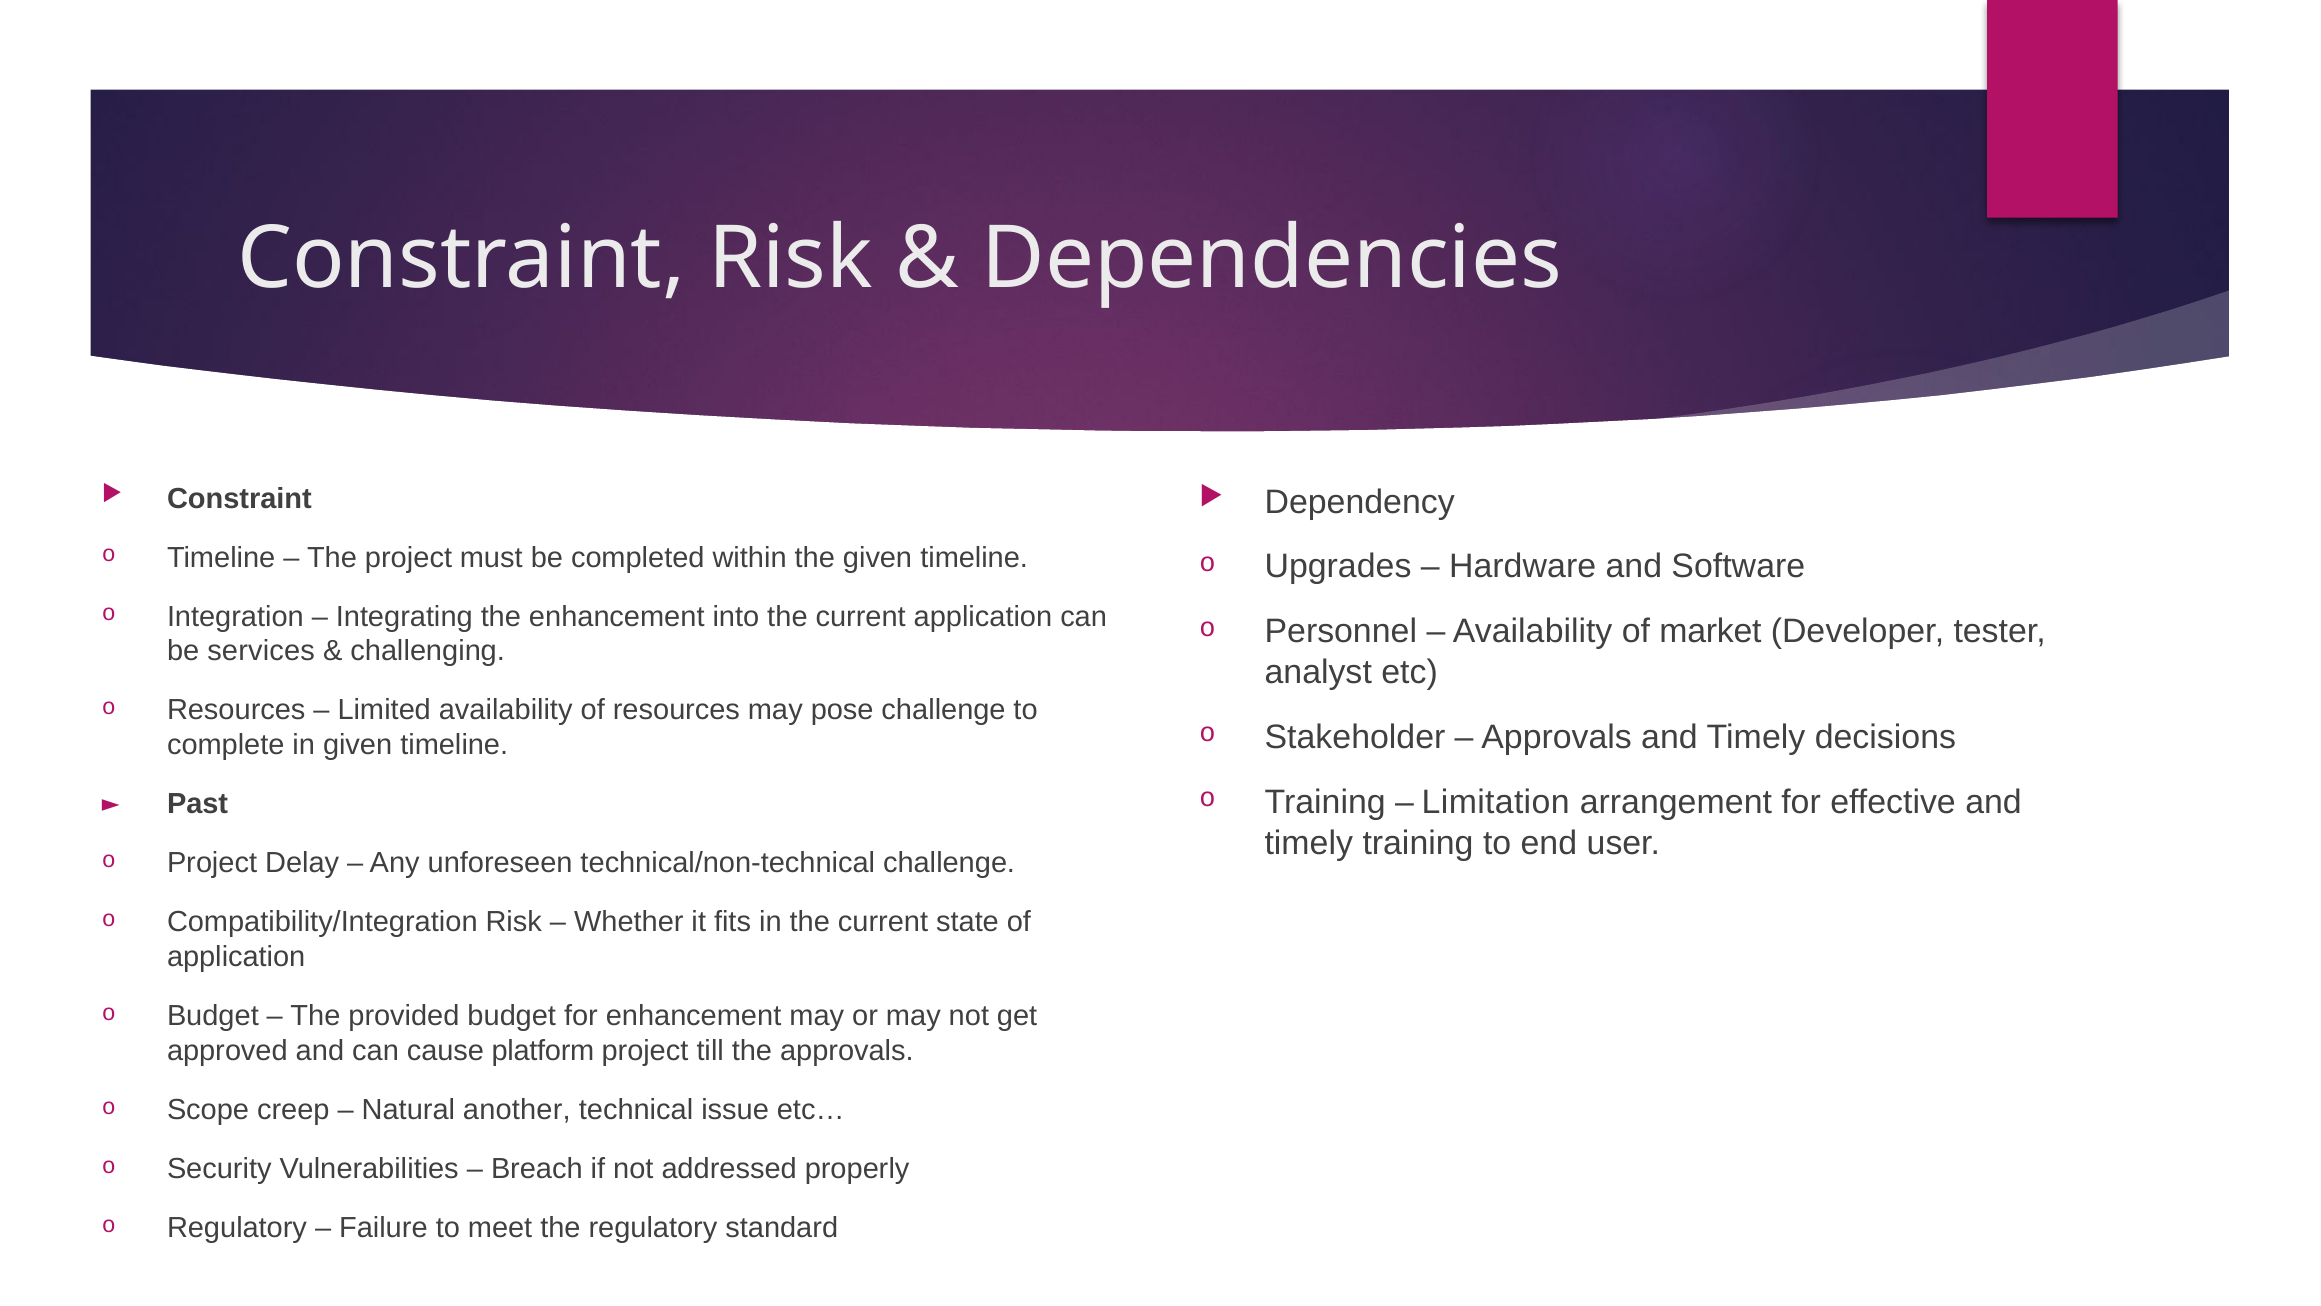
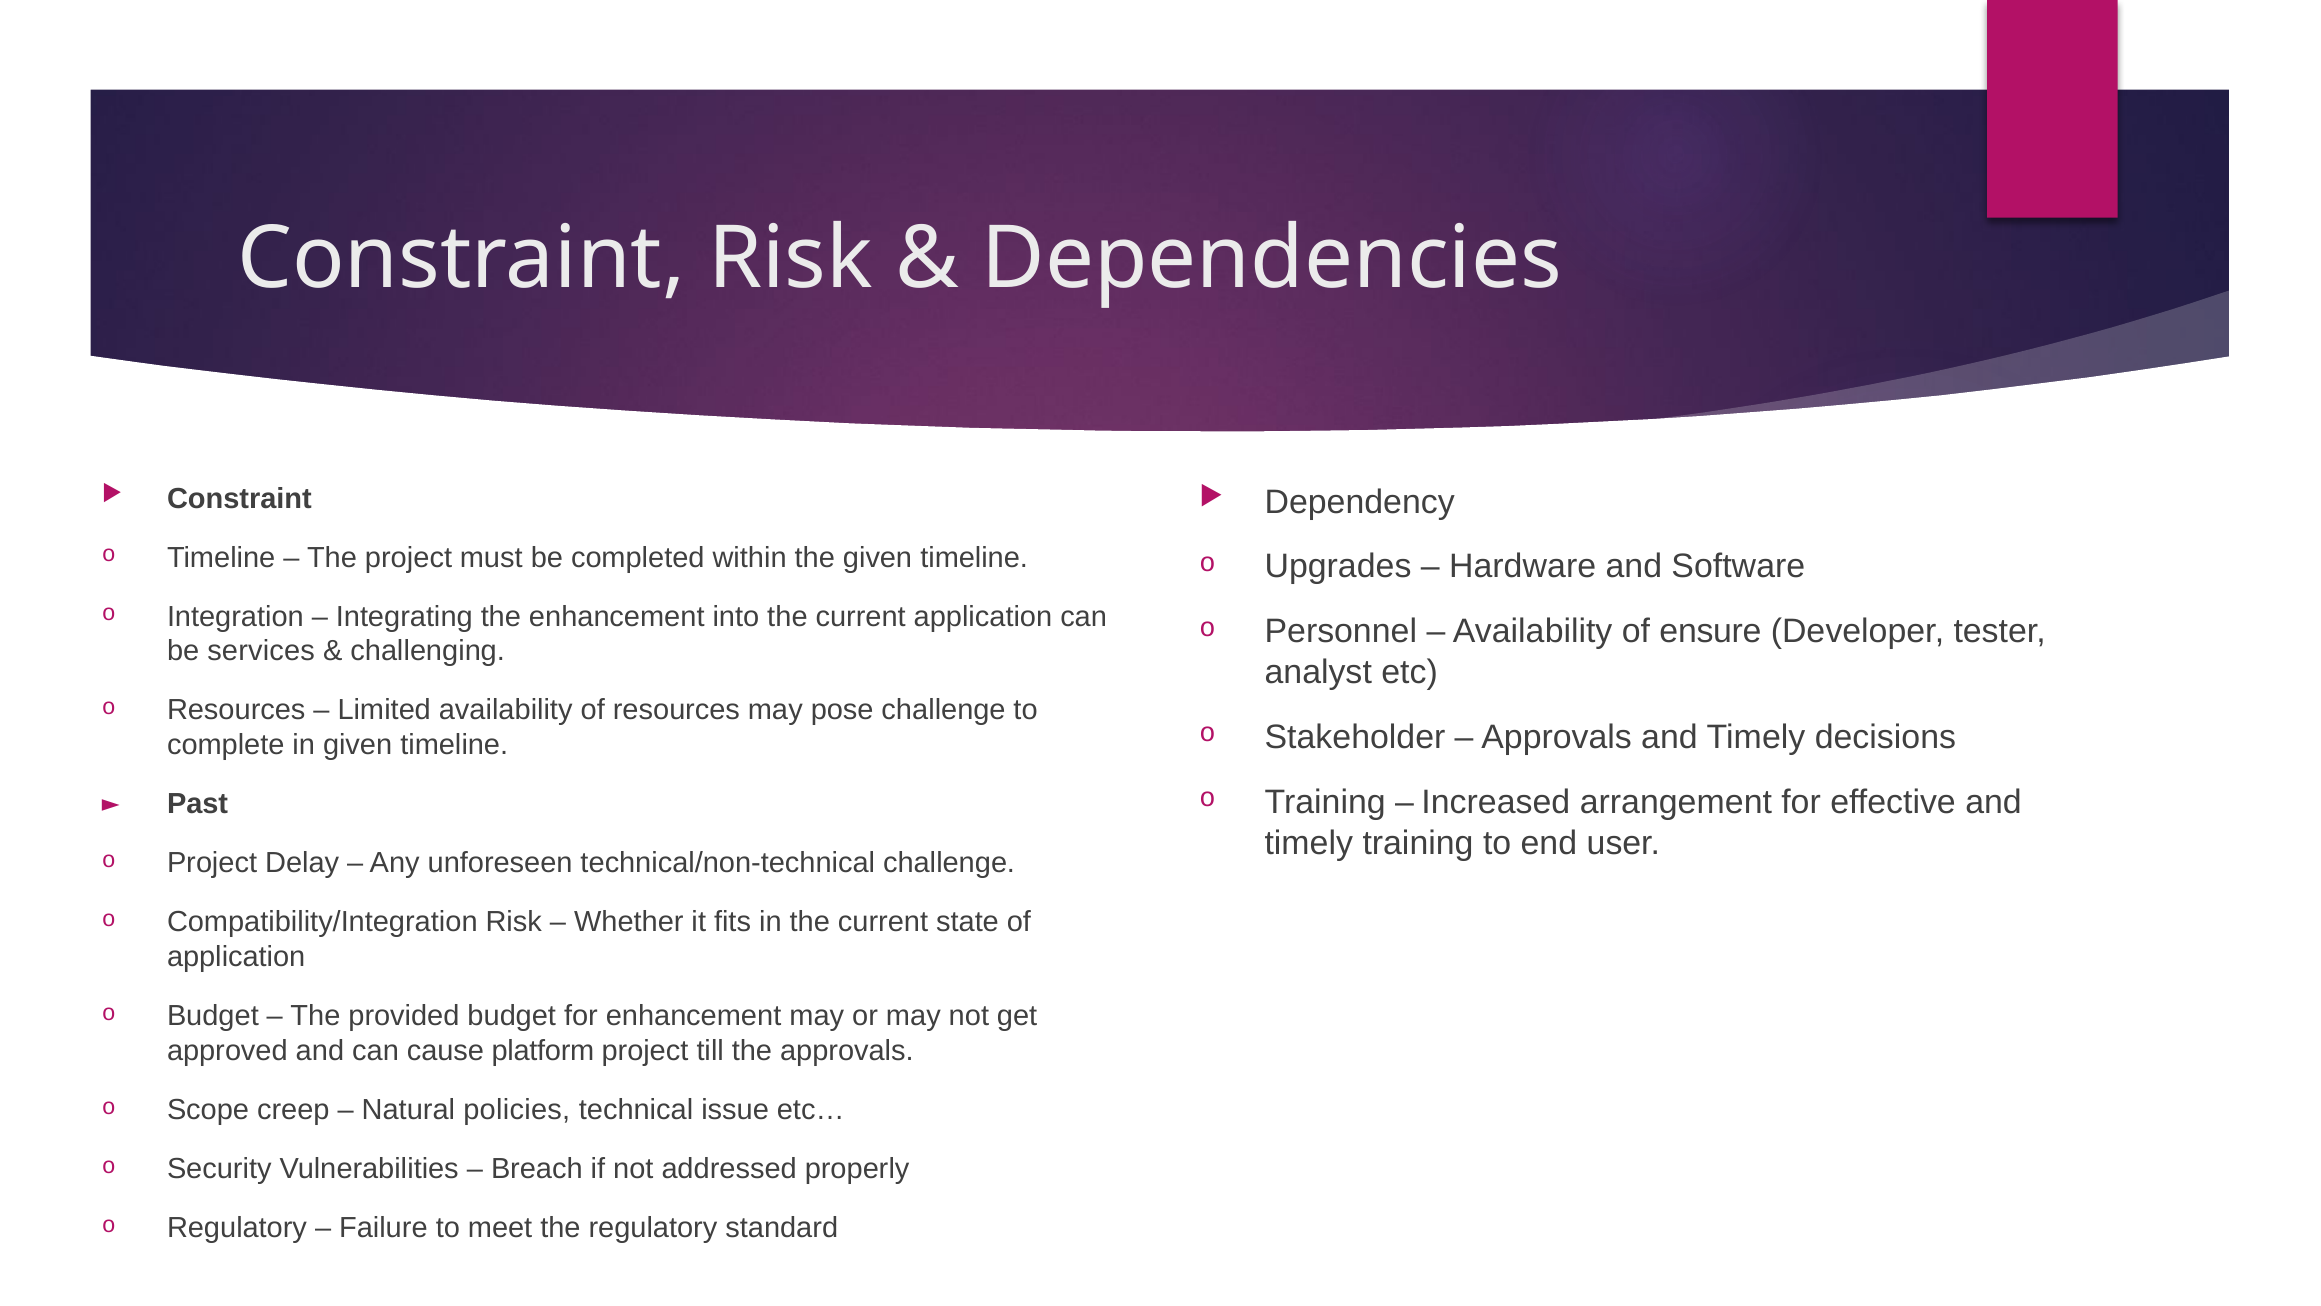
market: market -> ensure (1710, 631)
Limitation: Limitation -> Increased (1496, 802)
another: another -> policies (517, 1110)
